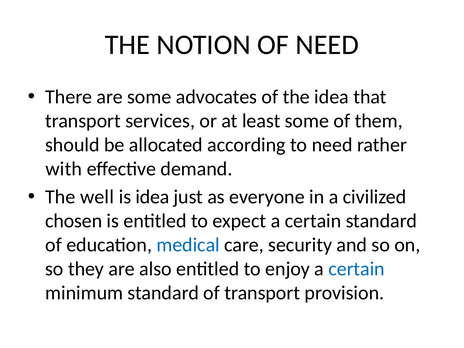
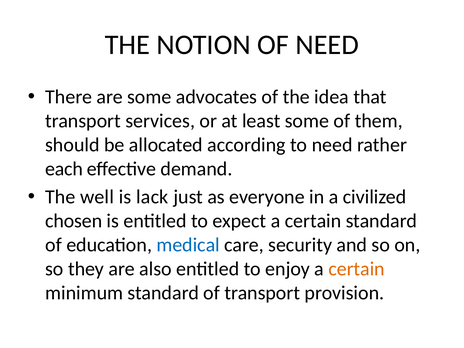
with: with -> each (64, 169)
is idea: idea -> lack (152, 197)
certain colour: blue -> orange (357, 269)
